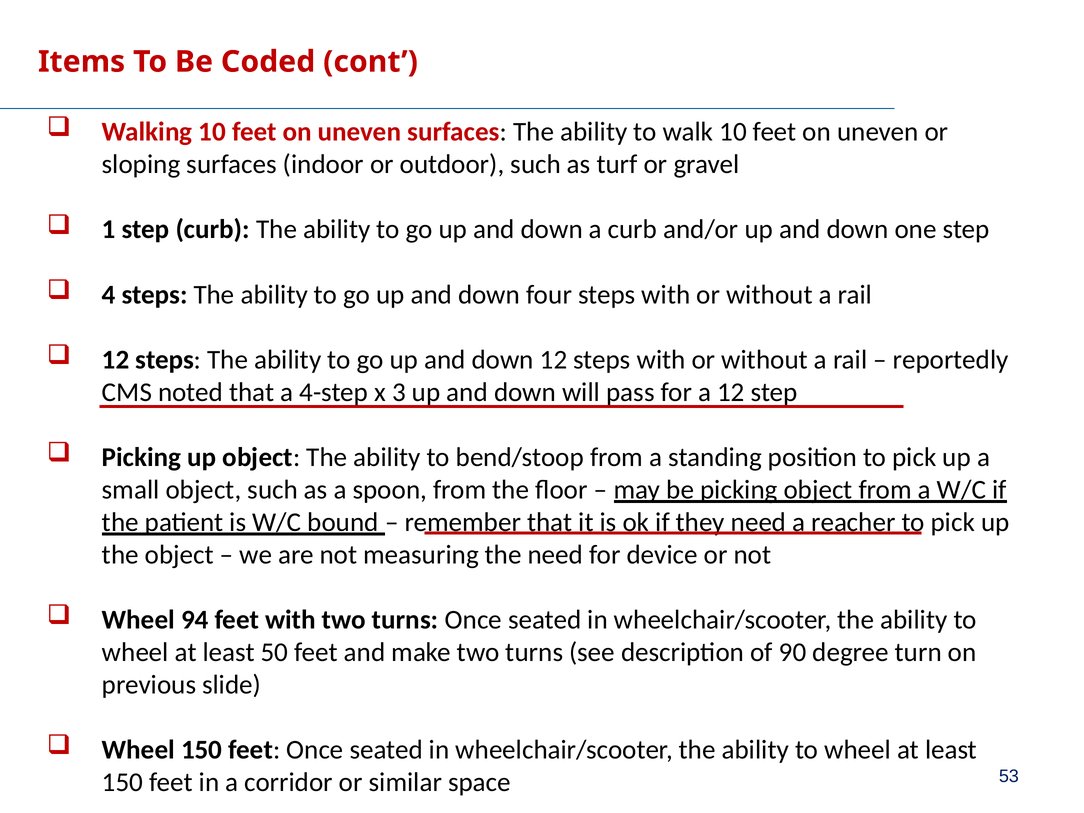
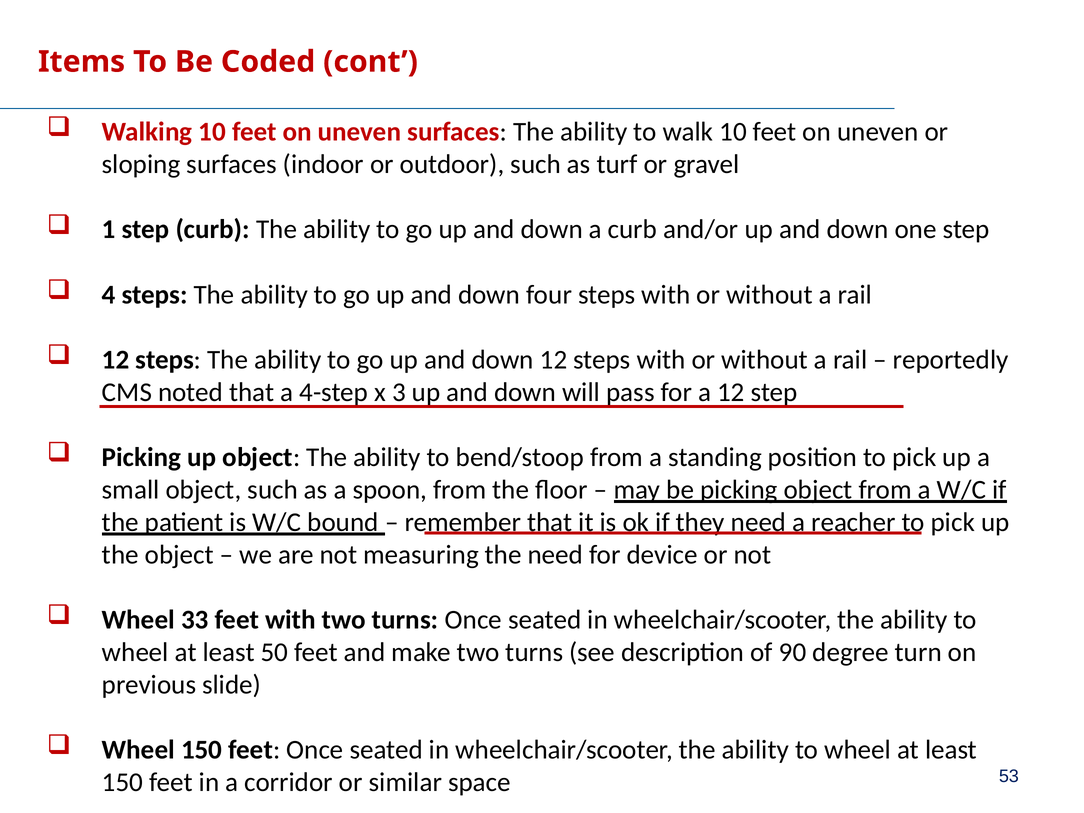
94: 94 -> 33 (195, 620)
